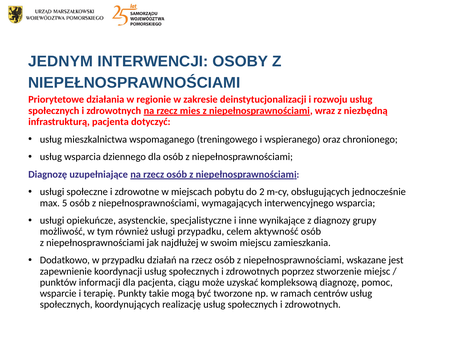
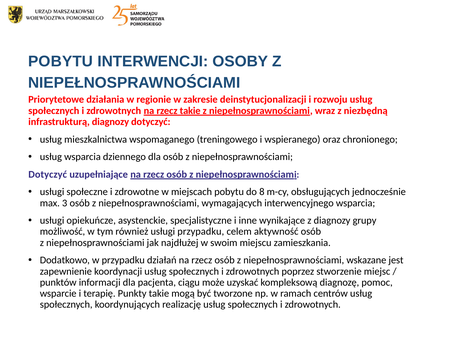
JEDNYM: JEDNYM -> POBYTU (61, 61)
rzecz mies: mies -> takie (190, 111)
infrastrukturą pacjenta: pacjenta -> diagnozy (110, 122)
Diagnozę: Diagnozę -> Dotyczyć (48, 174)
2: 2 -> 8 (262, 192)
5: 5 -> 3 (65, 203)
